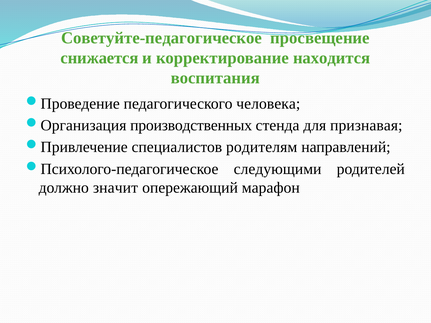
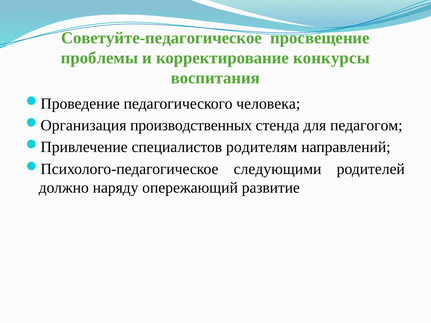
снижается: снижается -> проблемы (99, 58)
находится: находится -> конкурсы (331, 58)
признавая: признавая -> педагогом (366, 126)
значит: значит -> наряду (116, 188)
марафон: марафон -> развитие (271, 188)
